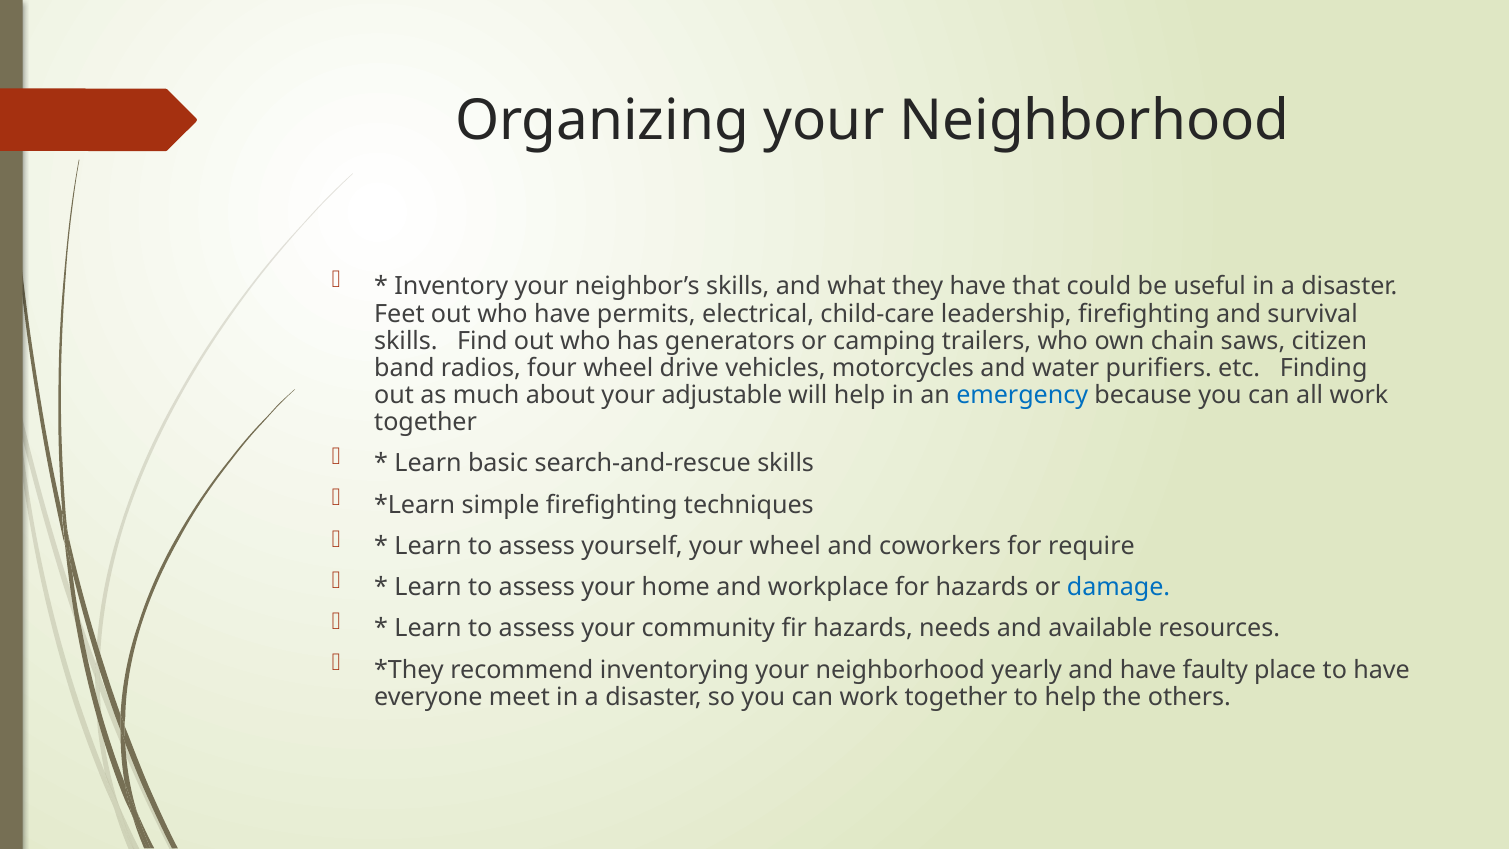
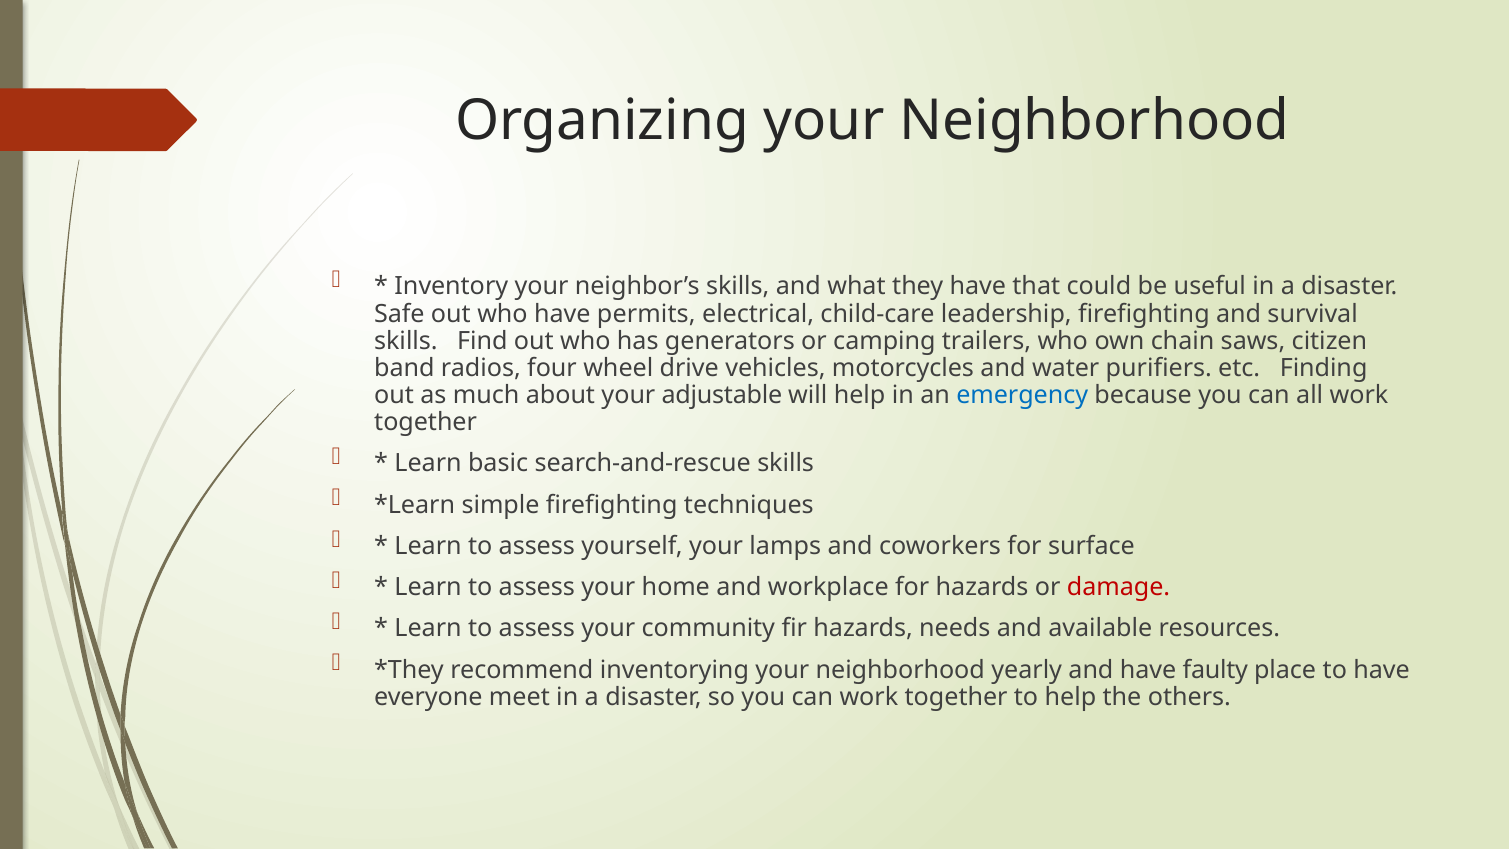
Feet: Feet -> Safe (399, 314)
your wheel: wheel -> lamps (785, 546)
require: require -> surface (1091, 546)
damage colour: blue -> red (1119, 587)
